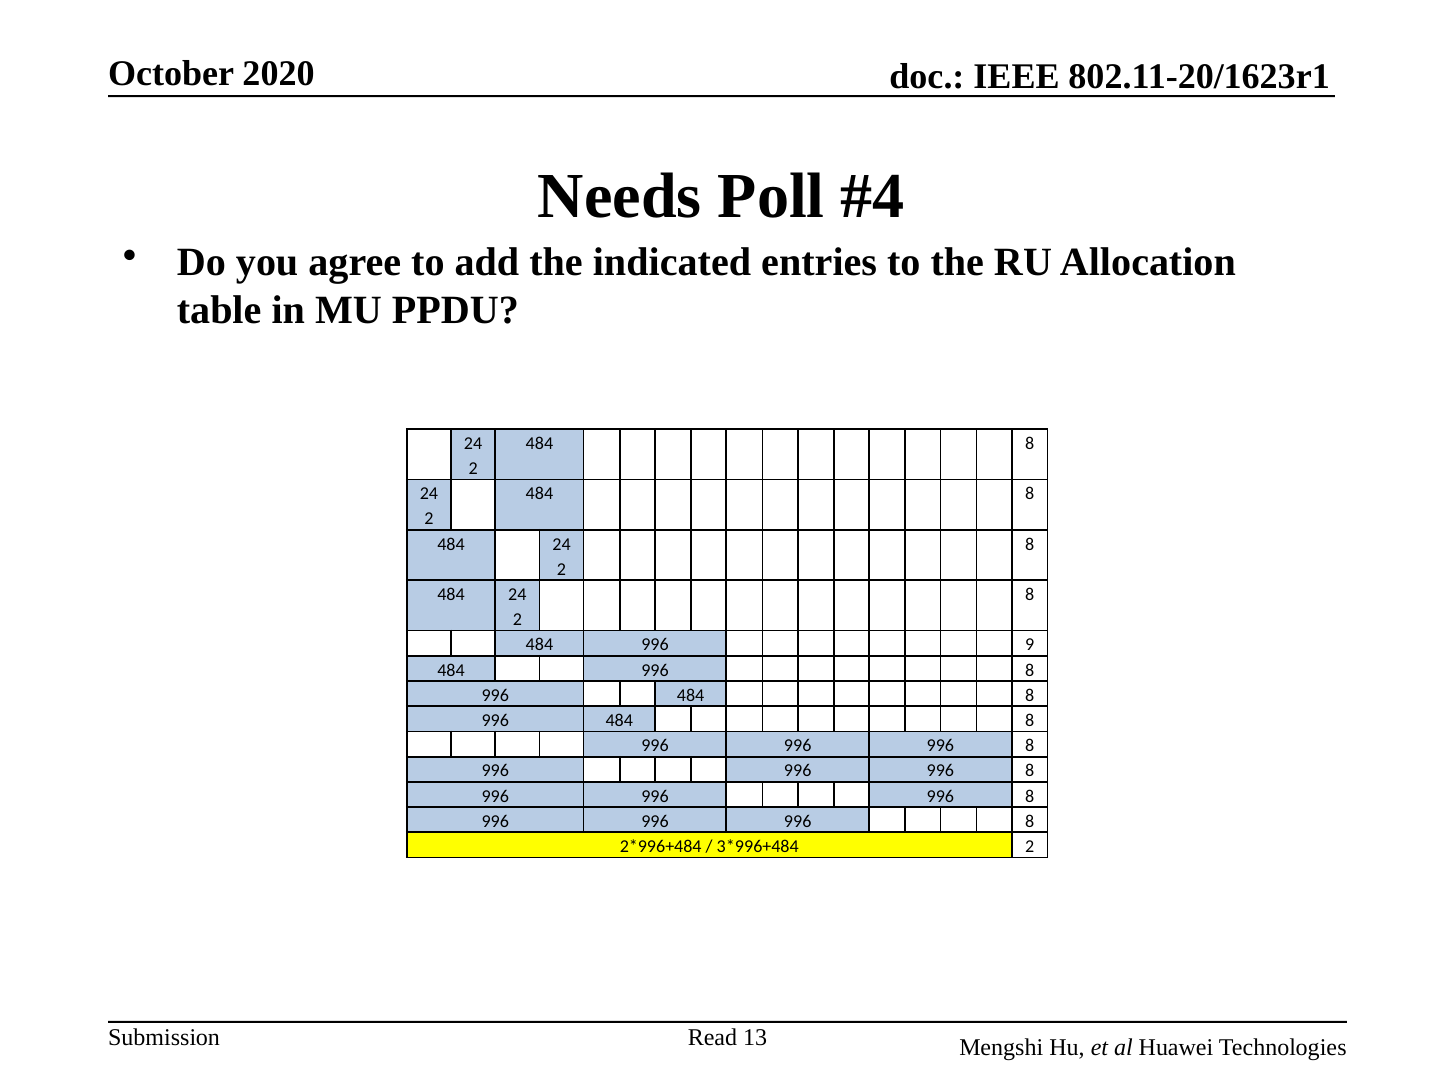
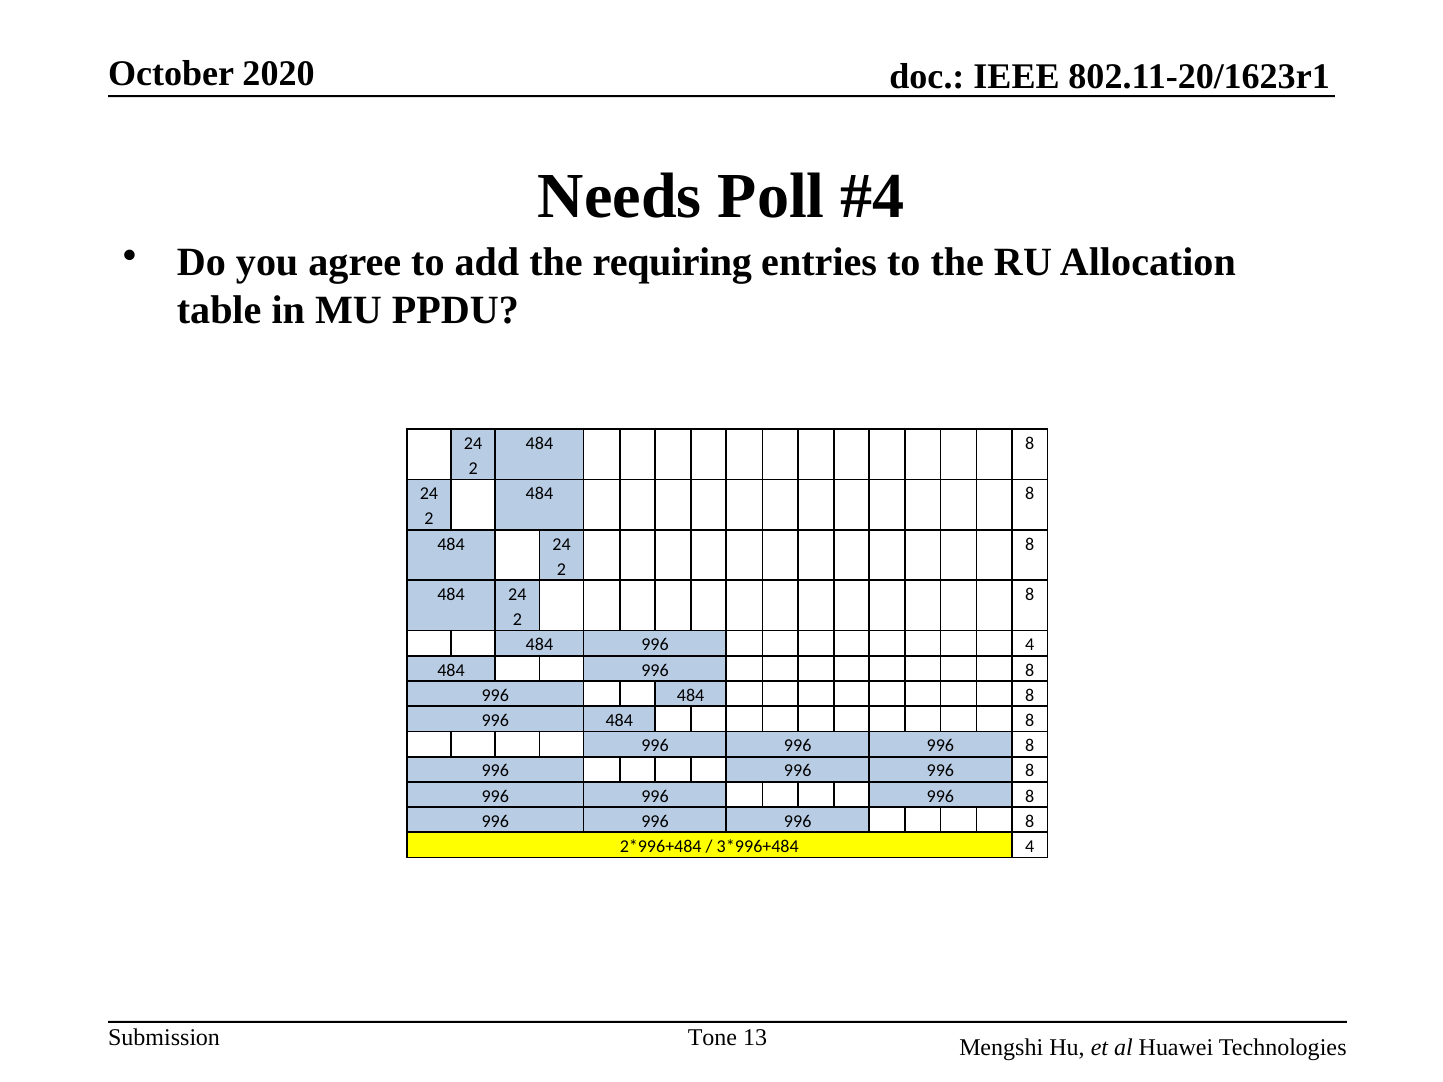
indicated: indicated -> requiring (672, 263)
996 9: 9 -> 4 (1030, 645)
2: 2 -> 4 (1030, 847)
Read: Read -> Tone (712, 1038)
